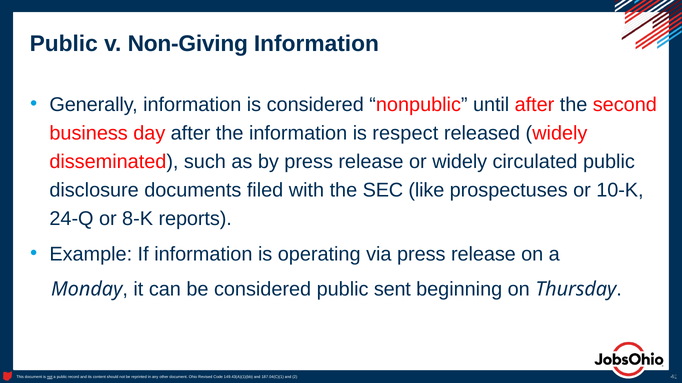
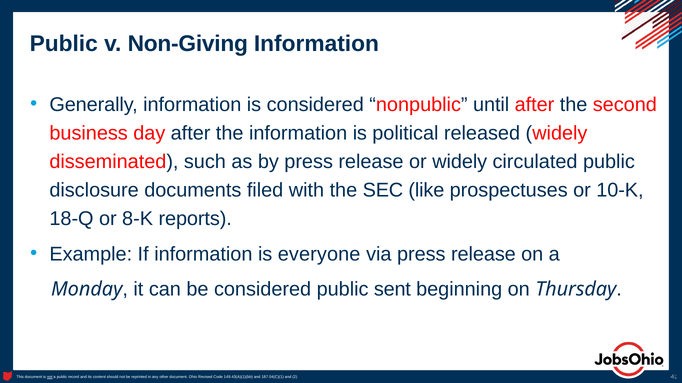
respect: respect -> political (405, 133)
24-Q: 24-Q -> 18-Q (71, 219)
operating: operating -> everyone (319, 254)
